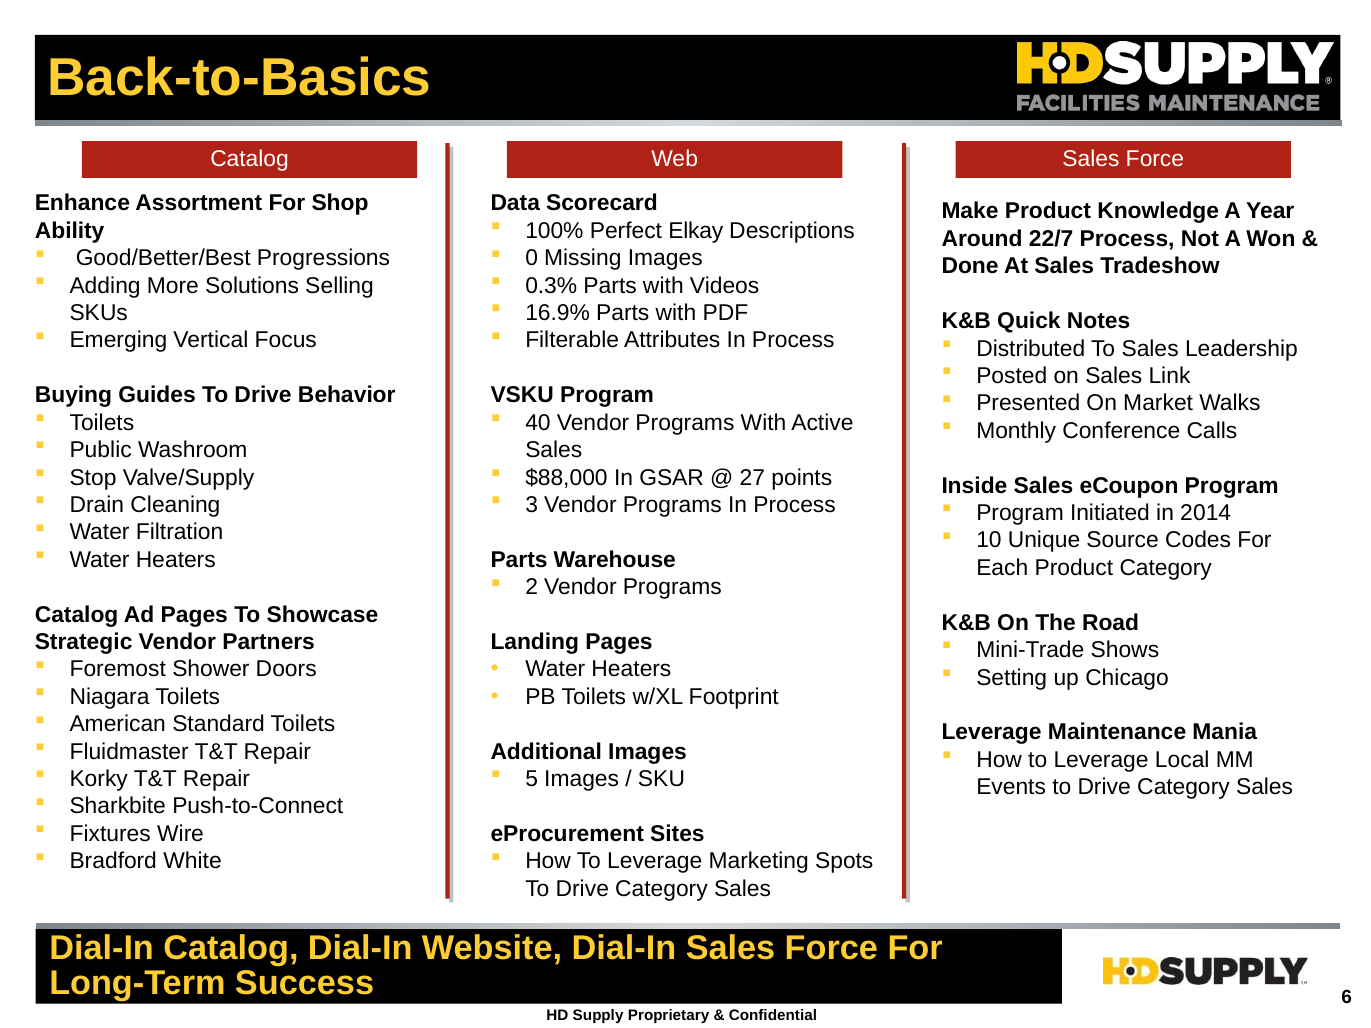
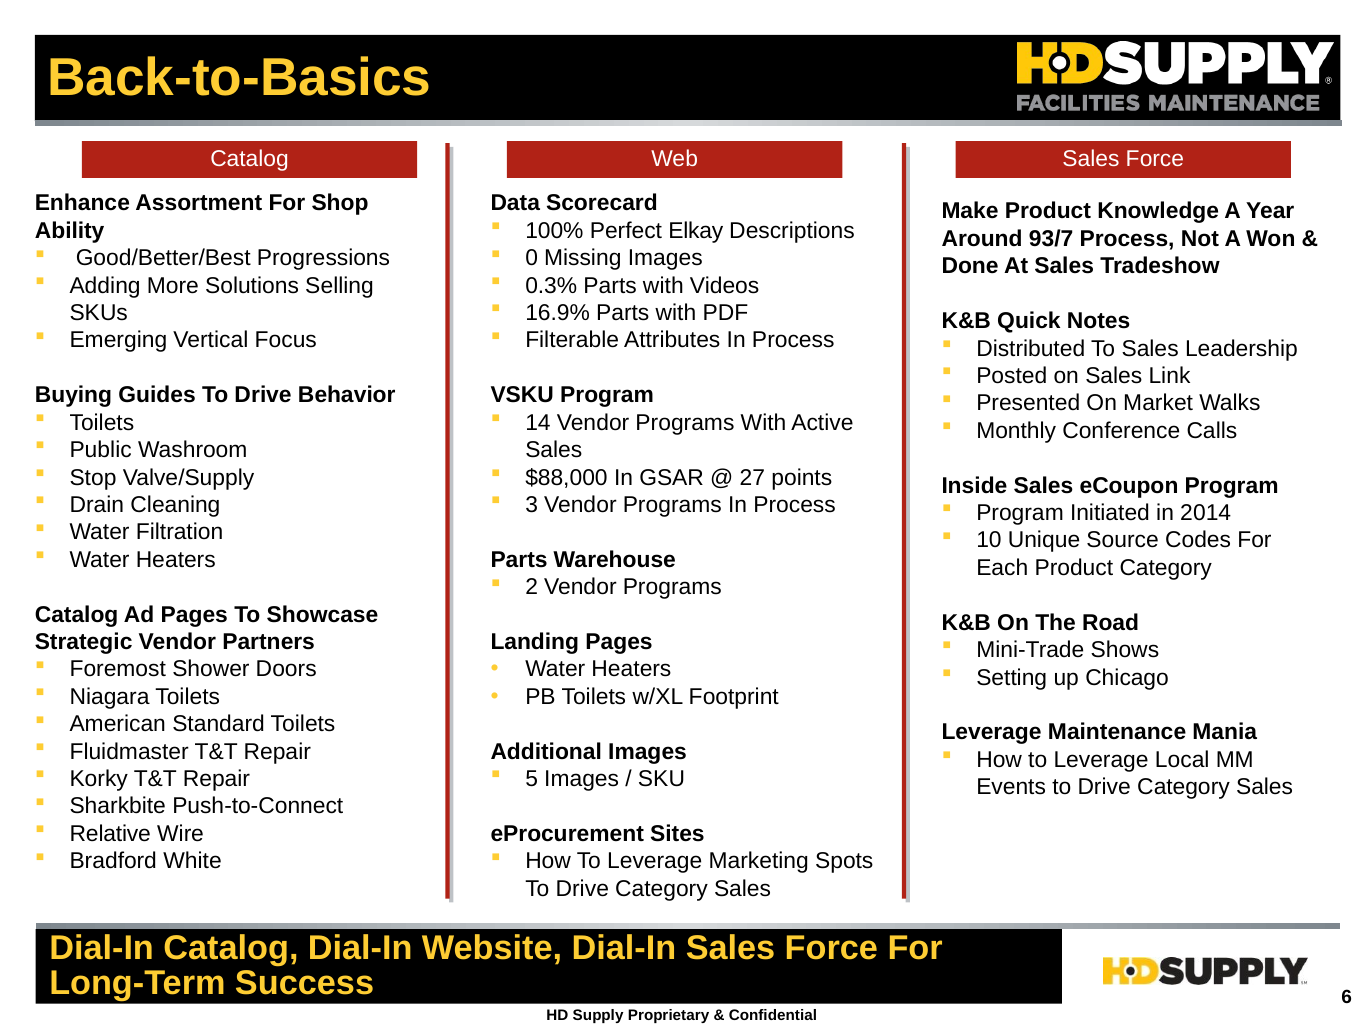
22/7: 22/7 -> 93/7 (1051, 239)
40: 40 -> 14 (538, 423)
Fixtures: Fixtures -> Relative (110, 834)
